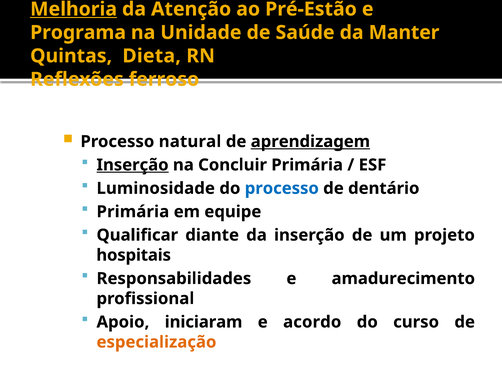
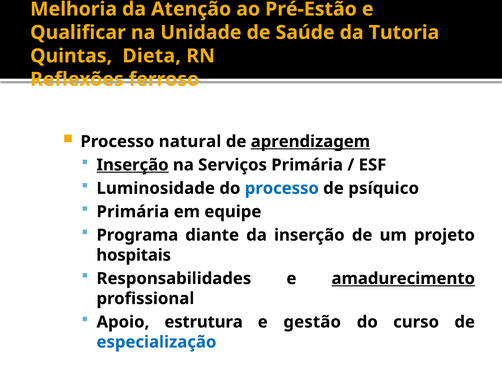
Melhoria underline: present -> none (74, 9)
Programa: Programa -> Qualificar (78, 33)
Manter: Manter -> Tutoria (404, 33)
Concluir: Concluir -> Serviços (233, 165)
dentário: dentário -> psíquico (384, 189)
Qualificar: Qualificar -> Programa (137, 235)
amadurecimento underline: none -> present (403, 279)
iniciaram: iniciaram -> estrutura (204, 322)
acordo: acordo -> gestão (312, 322)
especialização colour: orange -> blue (156, 342)
